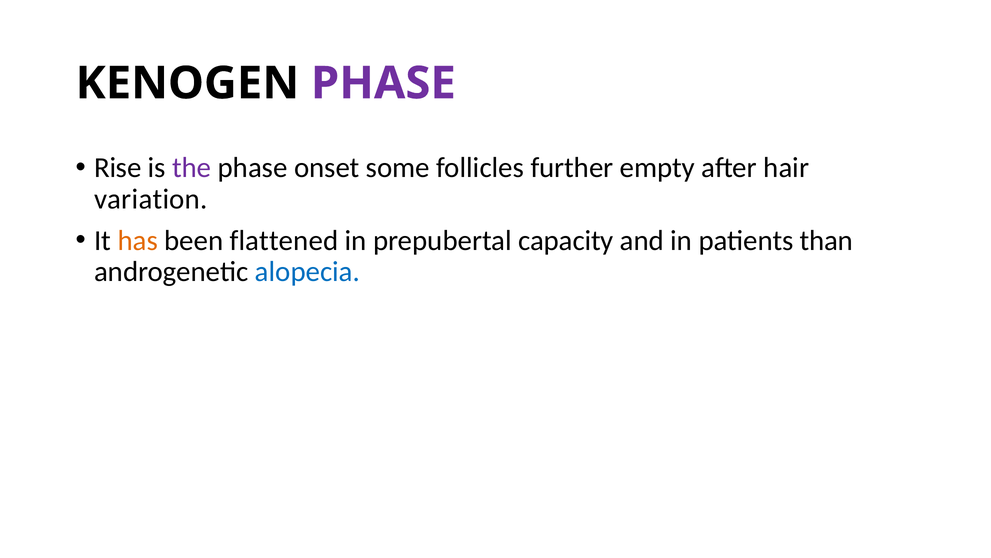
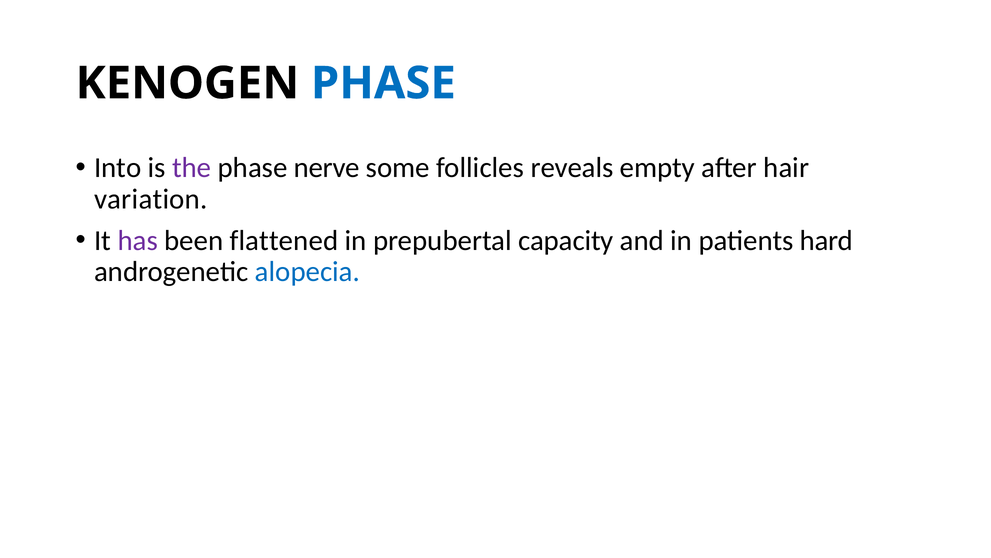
PHASE colour: purple -> blue (383, 83)
Rise: Rise -> Into (118, 168)
onset: onset -> nerve (327, 168)
further: further -> reveals (572, 168)
has colour: orange -> purple (138, 240)
than: than -> hard (826, 240)
